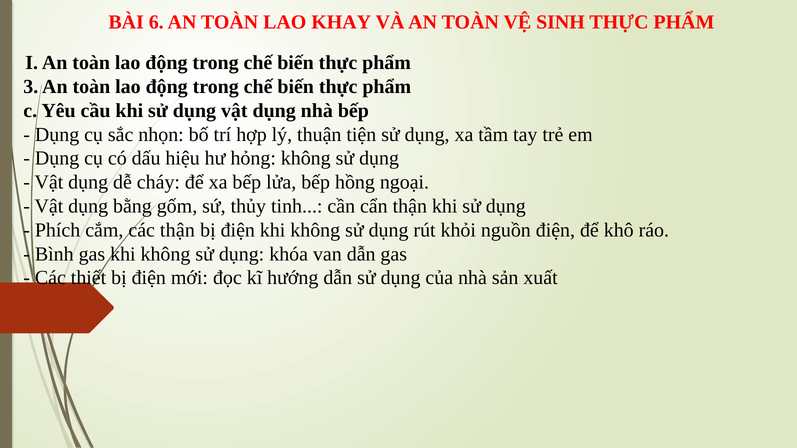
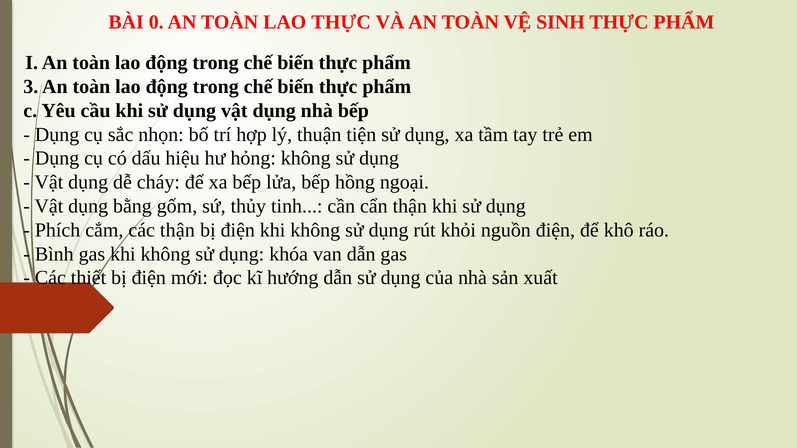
6: 6 -> 0 (156, 22)
LAO KHAY: KHAY -> THỰC (341, 22)
